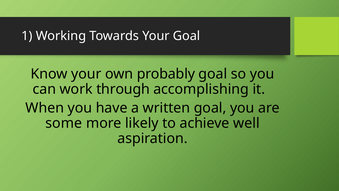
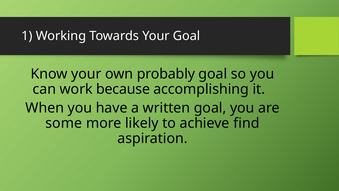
through: through -> because (123, 89)
well: well -> find (246, 123)
